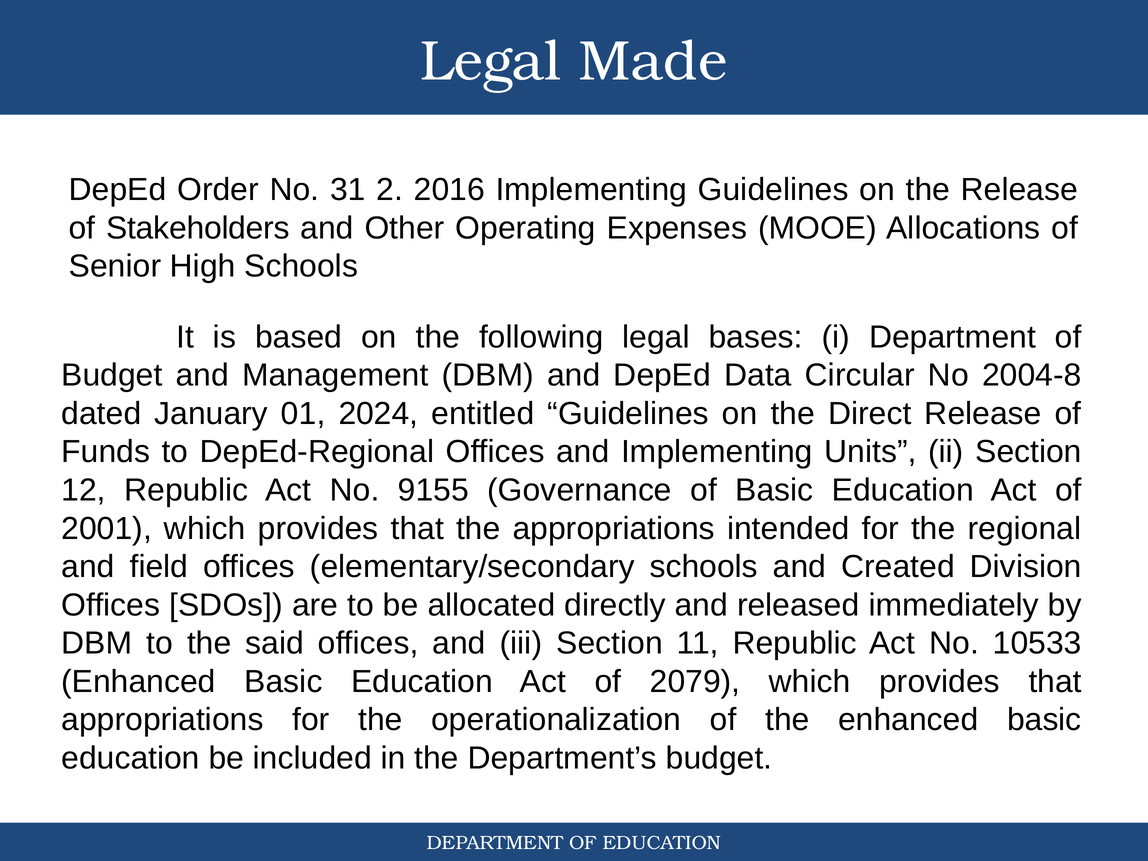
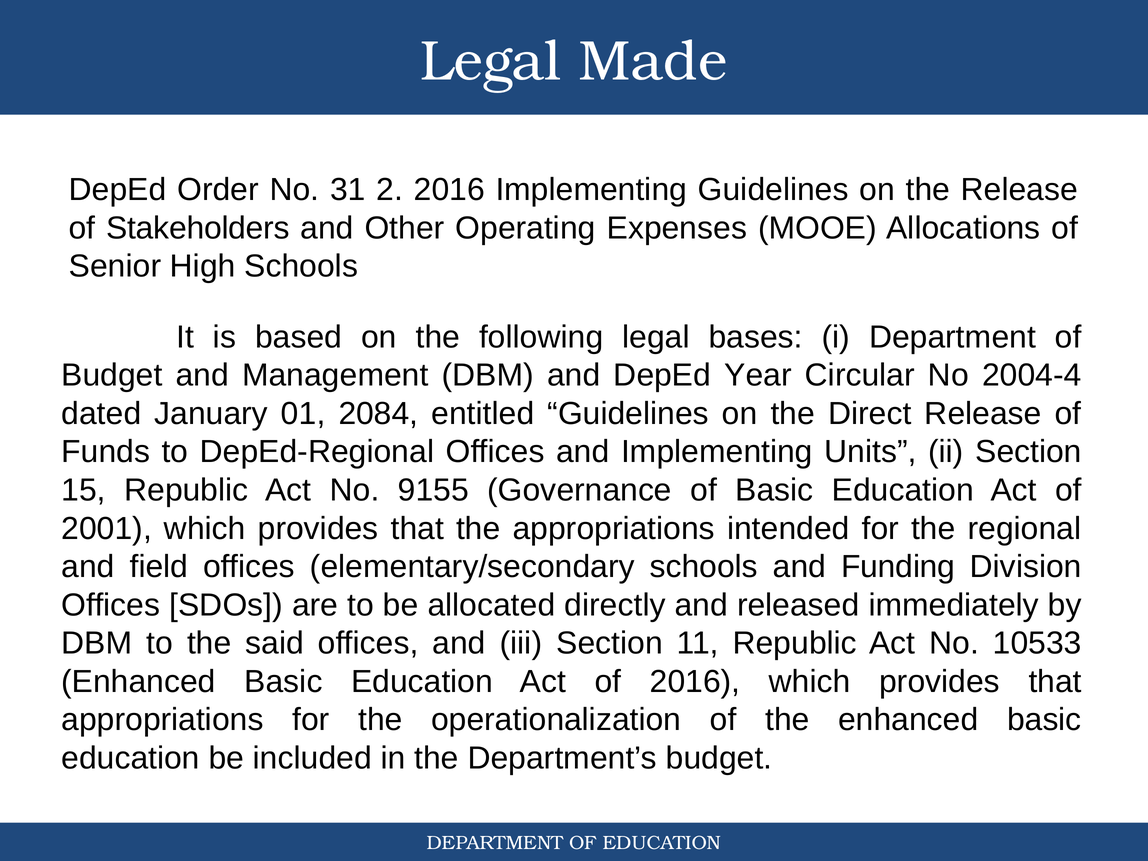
Data: Data -> Year (758, 375)
2004-8: 2004-8 -> 2004-4 (1032, 375)
2024: 2024 -> 2084 (378, 414)
12: 12 -> 15 (84, 490)
Created: Created -> Funding (898, 567)
of 2079: 2079 -> 2016 (695, 682)
